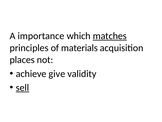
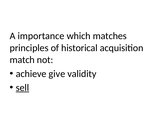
matches underline: present -> none (110, 36)
materials: materials -> historical (79, 48)
places: places -> match (22, 60)
